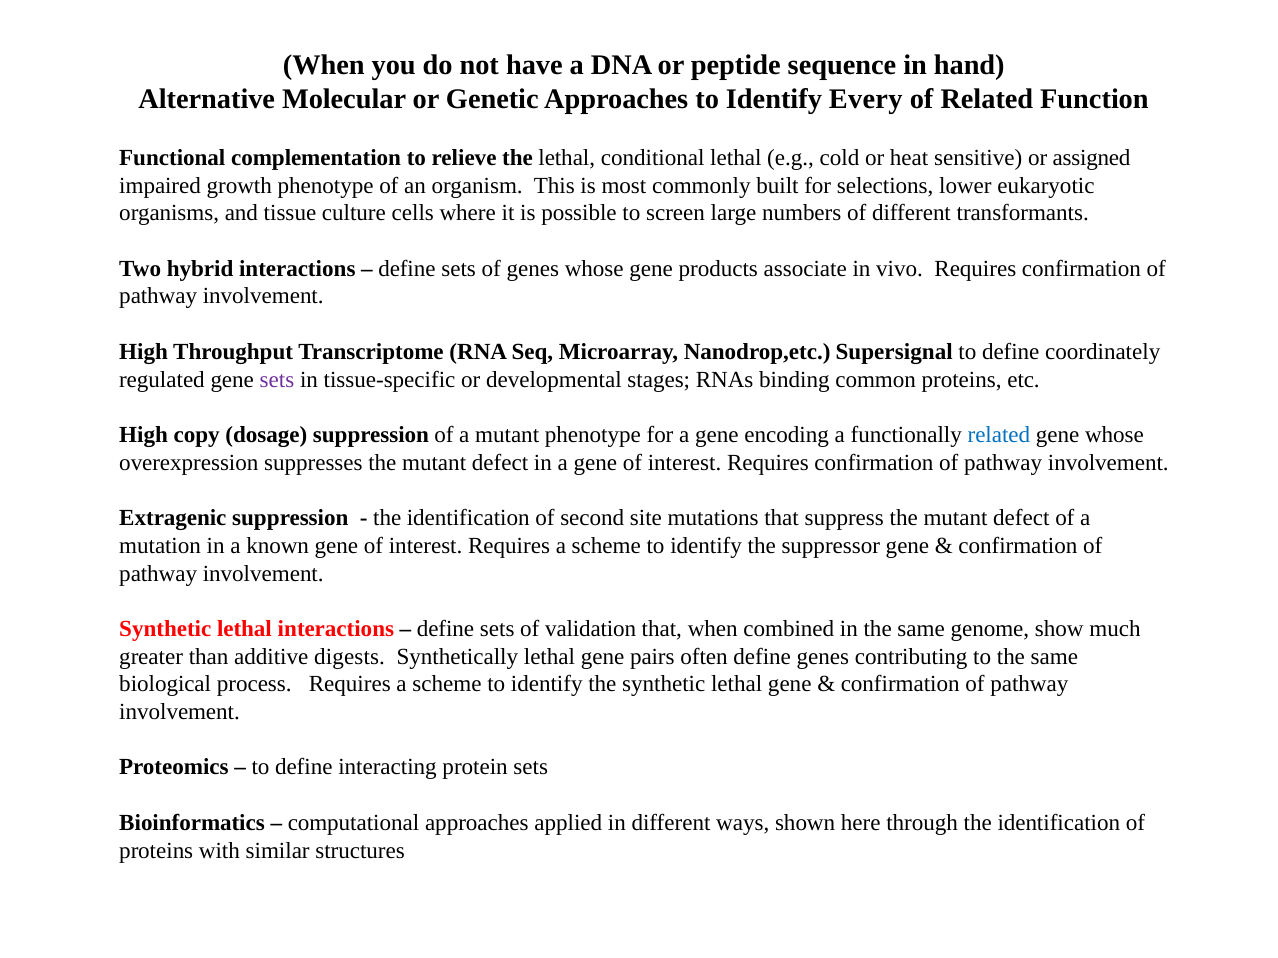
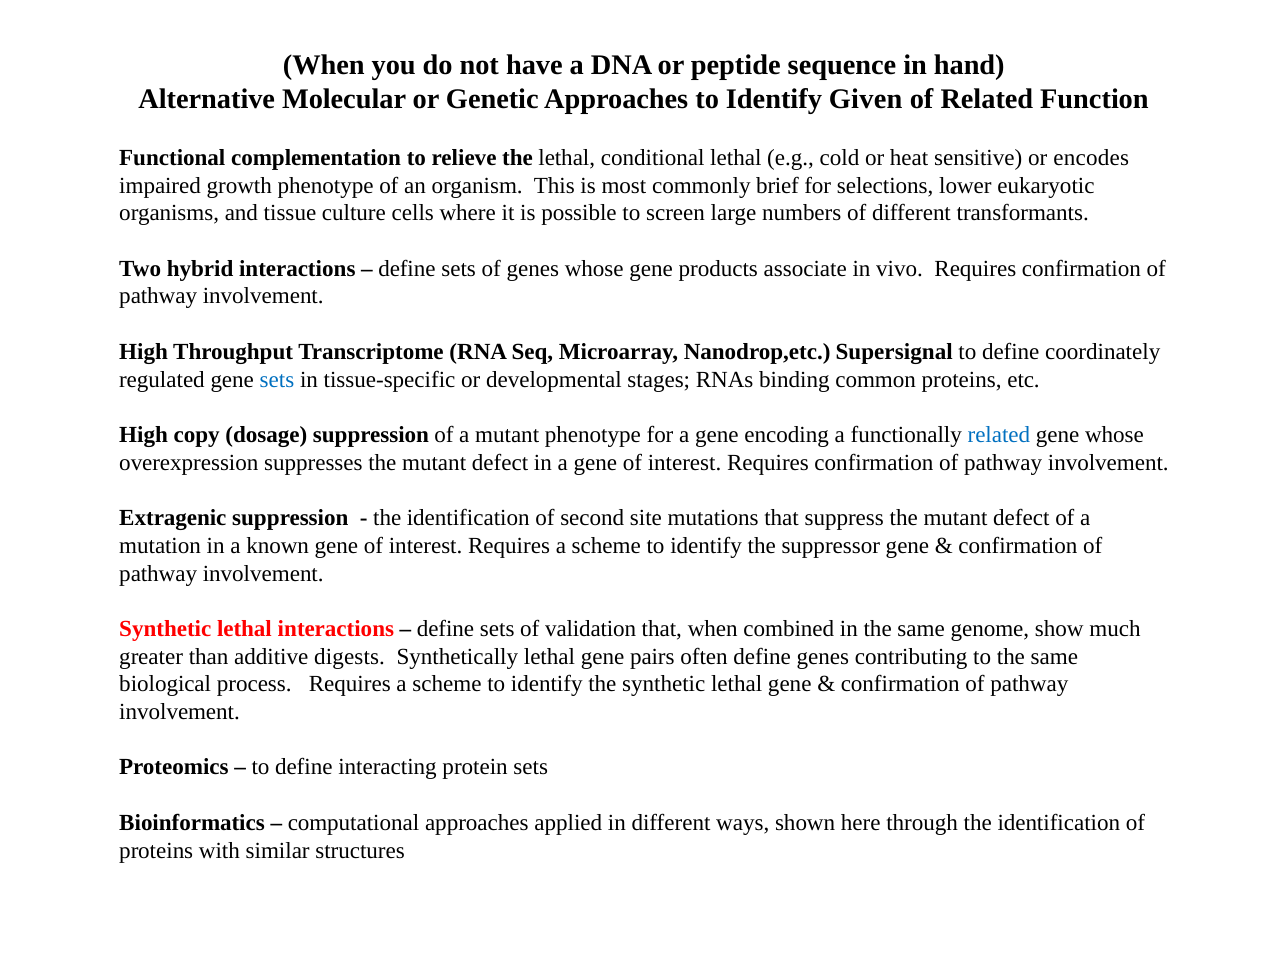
Every: Every -> Given (866, 100)
assigned: assigned -> encodes (1091, 158)
built: built -> brief (778, 186)
sets colour: purple -> blue (277, 380)
